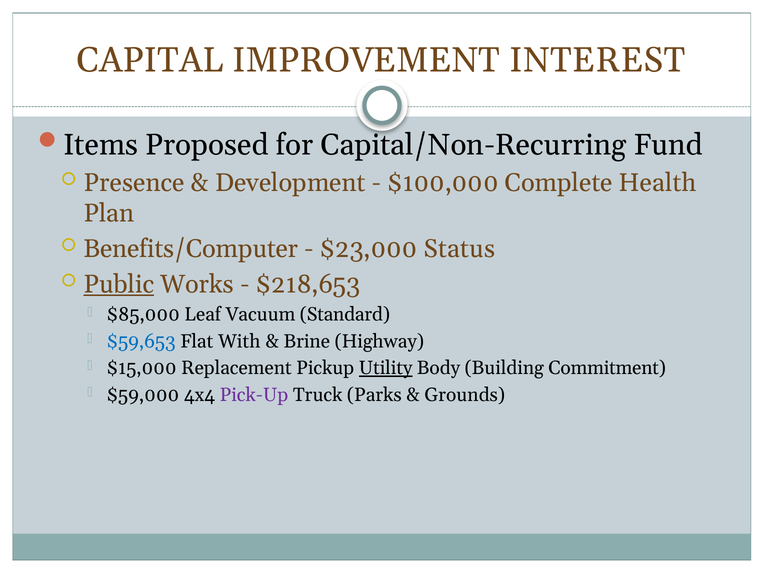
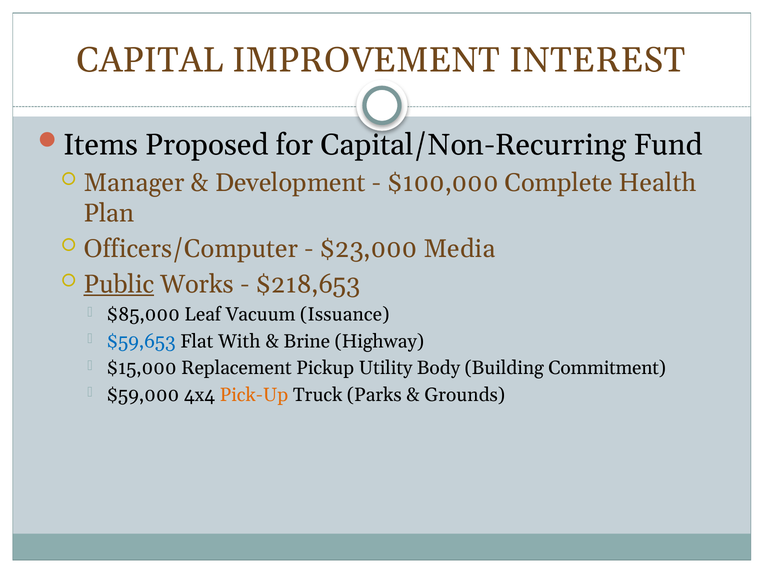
Presence: Presence -> Manager (134, 183)
Benefits/Computer: Benefits/Computer -> Officers/Computer (191, 249)
Status: Status -> Media (460, 249)
Standard: Standard -> Issuance (345, 315)
Utility underline: present -> none (386, 368)
Pick-Up colour: purple -> orange (254, 395)
